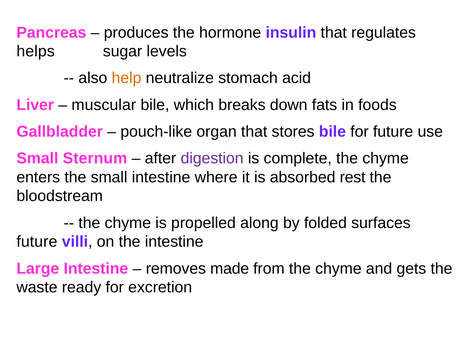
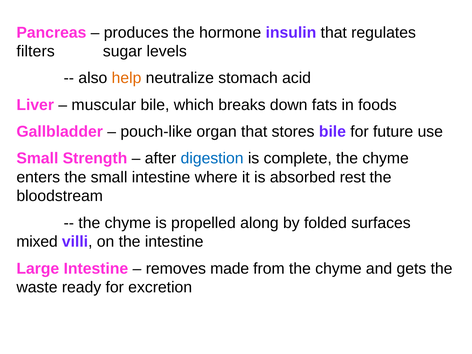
helps: helps -> filters (36, 51)
Sternum: Sternum -> Strength (95, 158)
digestion colour: purple -> blue (212, 158)
future: future -> mixed (37, 242)
